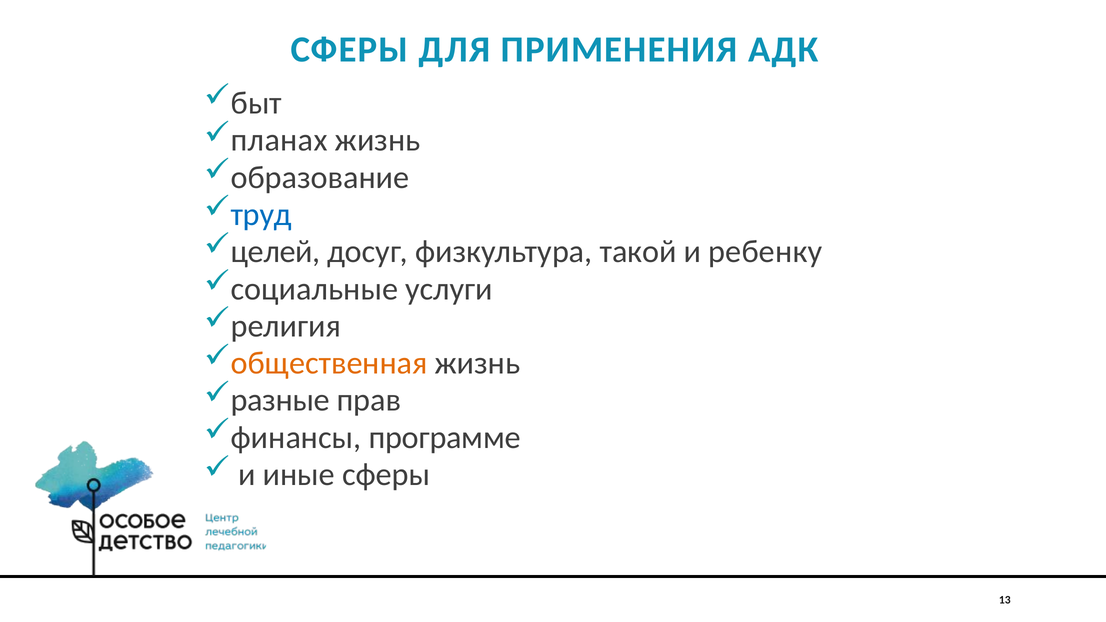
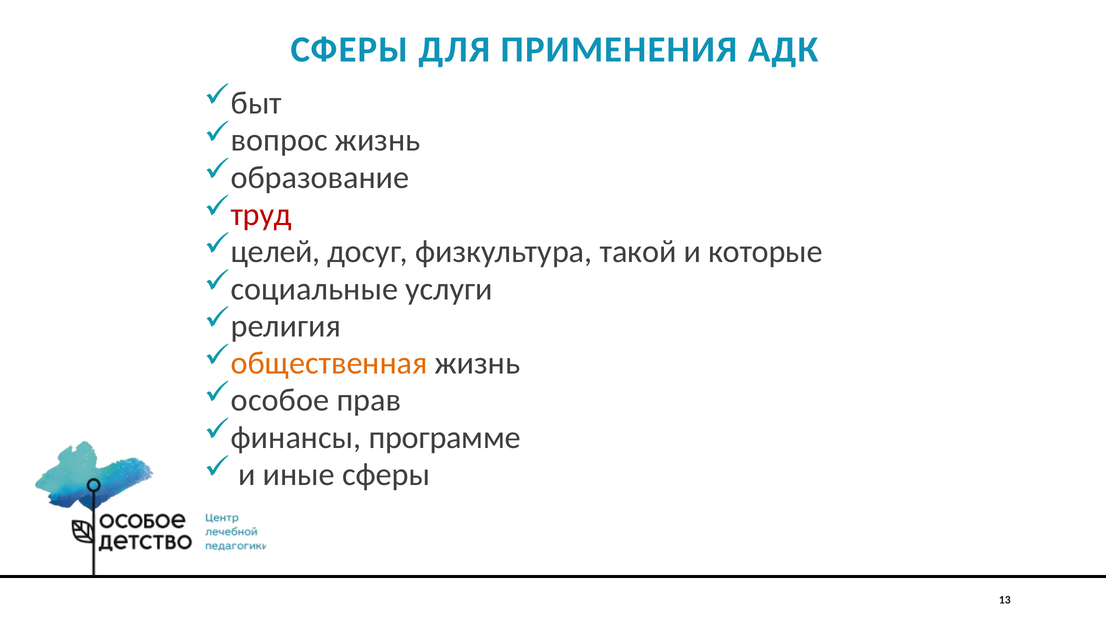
планах: планах -> вопрос (279, 140)
труд colour: blue -> red (261, 215)
ребенку: ребенку -> которые (765, 252)
разные: разные -> особое (280, 400)
